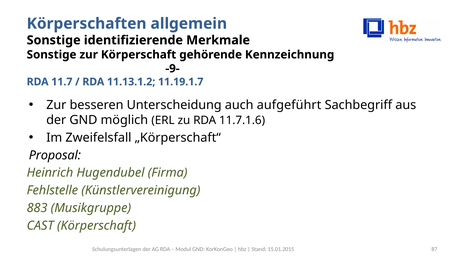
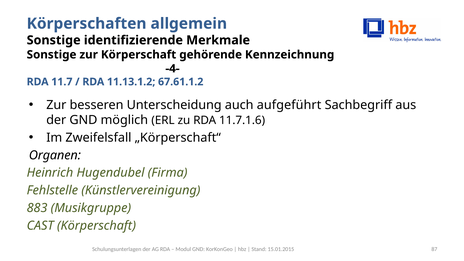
-9-: -9- -> -4- (172, 69)
11.19.1.7: 11.19.1.7 -> 67.61.1.2 (181, 82)
Proposal: Proposal -> Organen (55, 155)
